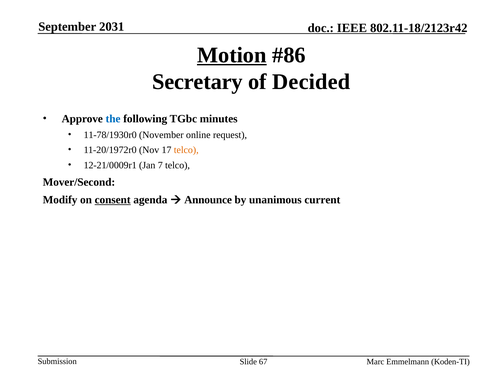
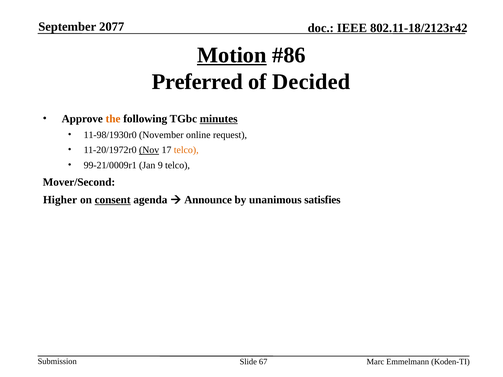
2031: 2031 -> 2077 (112, 27)
Secretary: Secretary -> Preferred (197, 82)
the colour: blue -> orange (113, 119)
minutes underline: none -> present (219, 119)
11-78/1930r0: 11-78/1930r0 -> 11-98/1930r0 (110, 135)
Nov underline: none -> present (149, 150)
12-21/0009r1: 12-21/0009r1 -> 99-21/0009r1 (110, 165)
7: 7 -> 9 (160, 165)
Modify: Modify -> Higher (60, 200)
current: current -> satisfies (322, 200)
